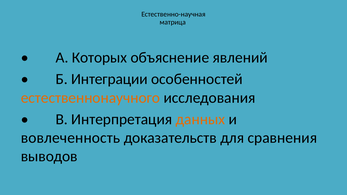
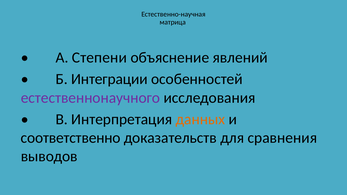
Которых: Которых -> Степени (99, 58)
естественнонаучного colour: orange -> purple (90, 98)
вовлеченность: вовлеченность -> соответственно (71, 138)
